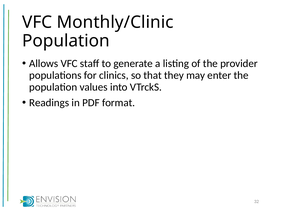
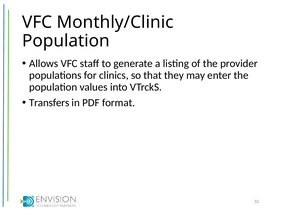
Readings: Readings -> Transfers (49, 103)
